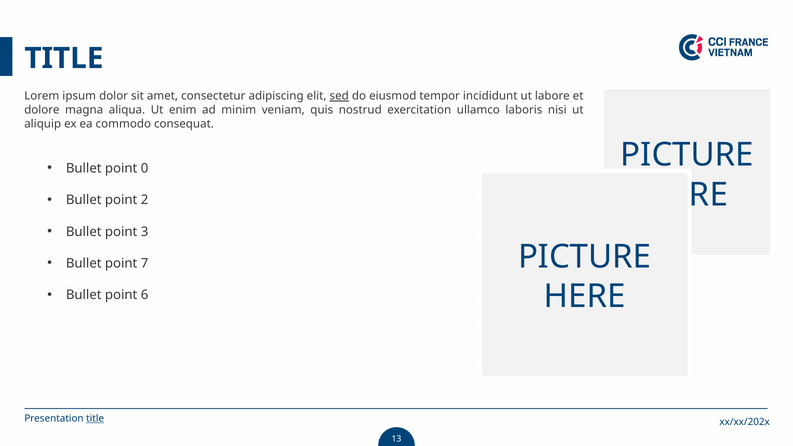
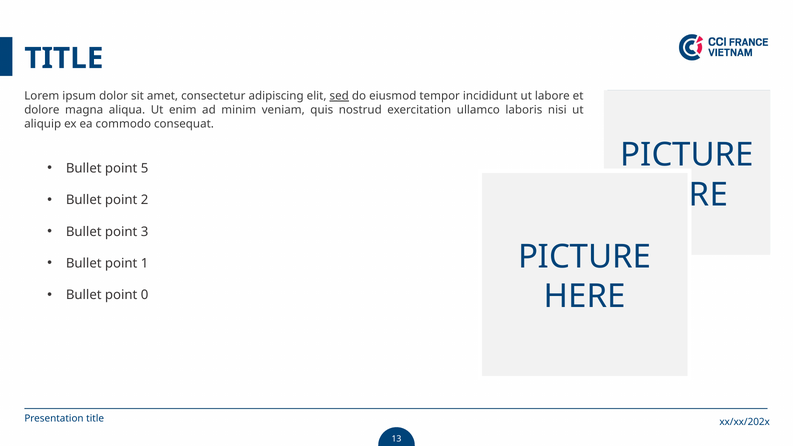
0: 0 -> 5 (145, 168)
7: 7 -> 1 (145, 263)
6: 6 -> 0 (145, 295)
title underline: present -> none (95, 419)
